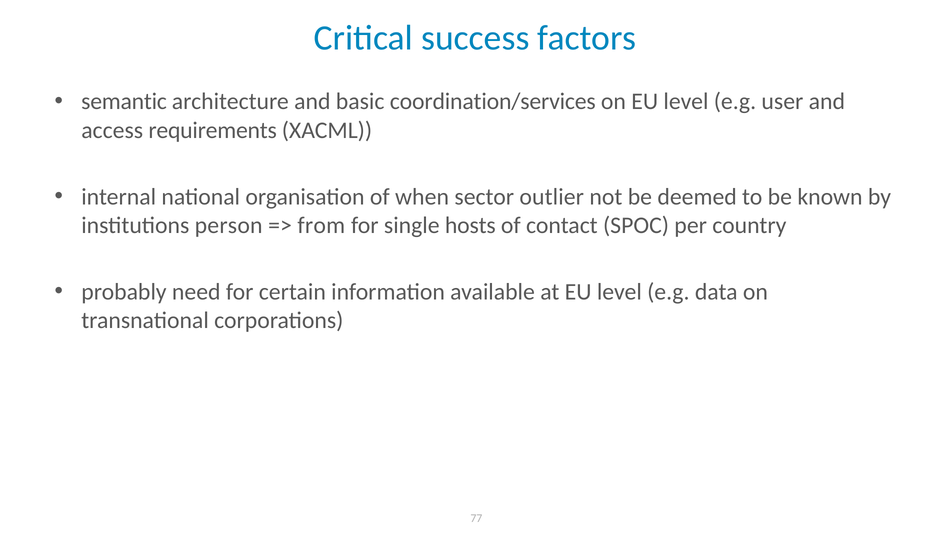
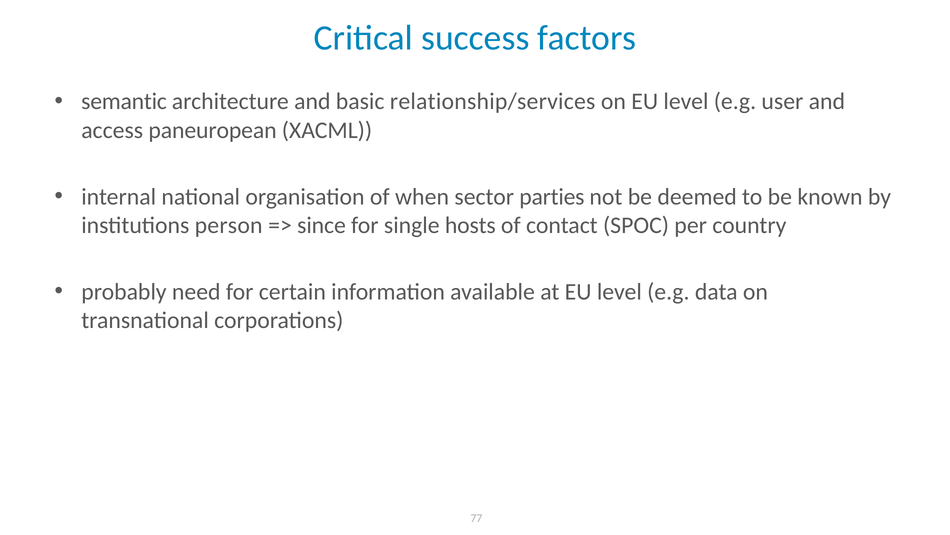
coordination/services: coordination/services -> relationship/services (493, 102)
requirements: requirements -> paneuropean (213, 130)
outlier: outlier -> parties (552, 196)
from: from -> since (322, 225)
